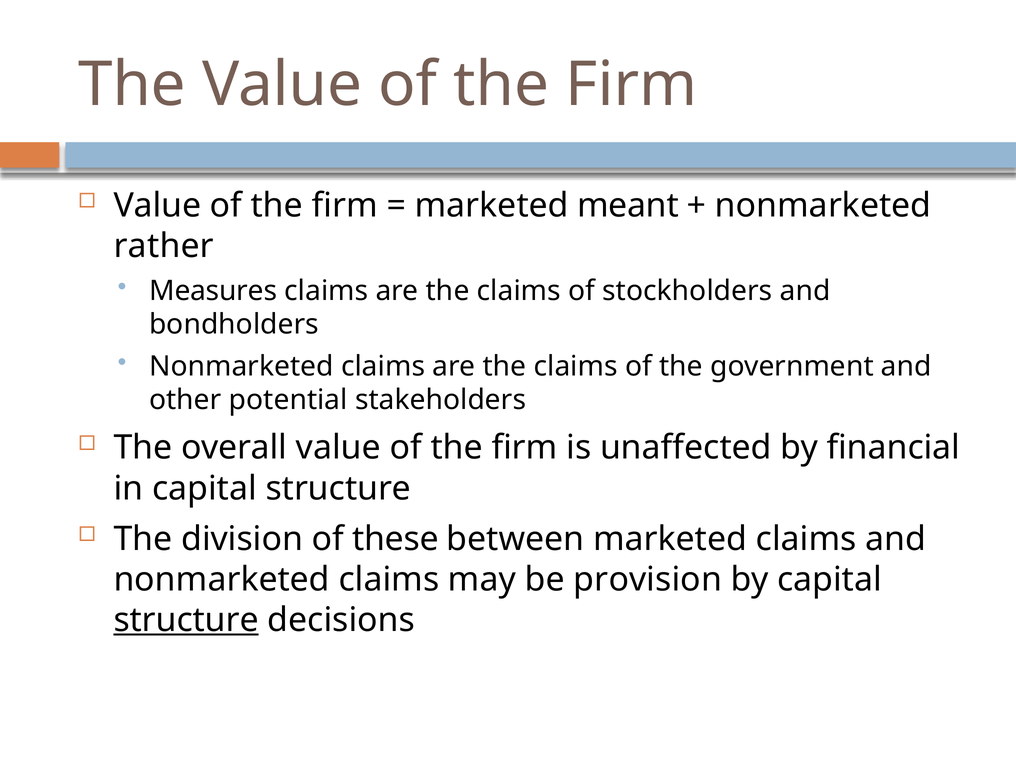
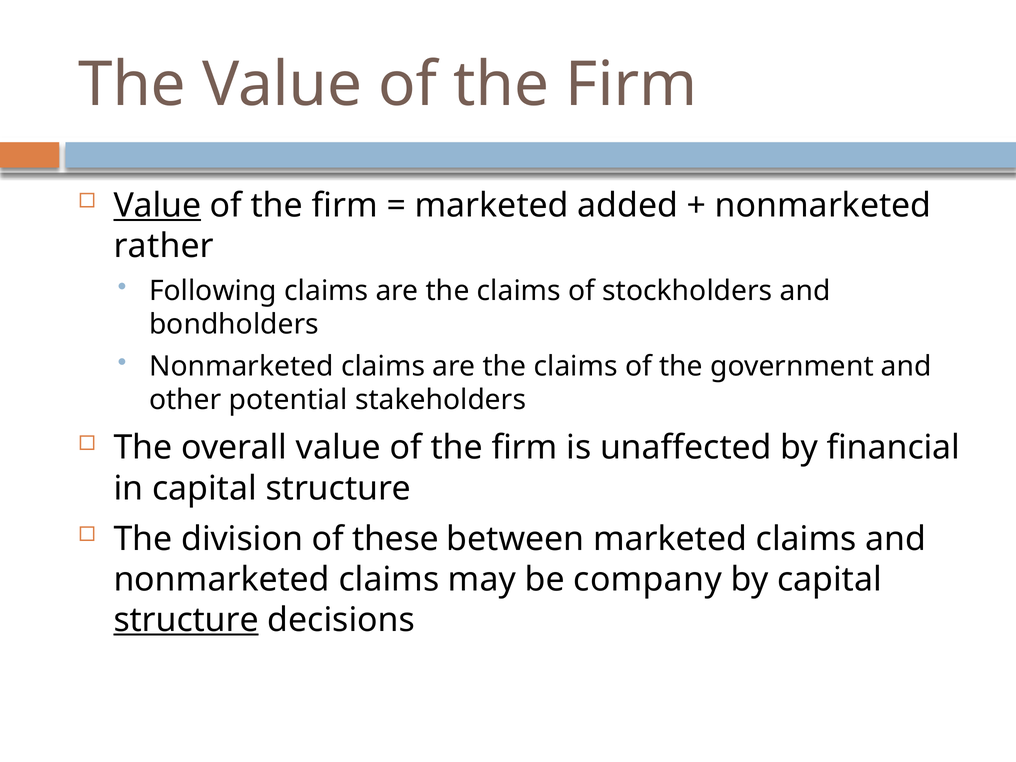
Value underline: none -> present (157, 206)
meant: meant -> added (628, 206)
Measures: Measures -> Following (213, 291)
provision: provision -> company (648, 579)
